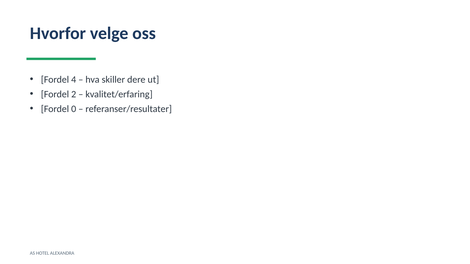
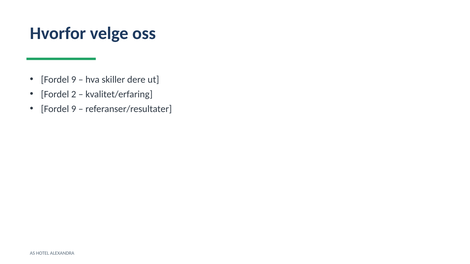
4: 4 -> 9 (74, 80)
0: 0 -> 9 (74, 109)
